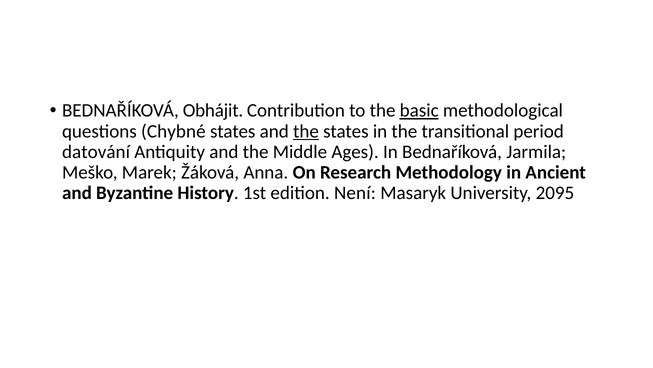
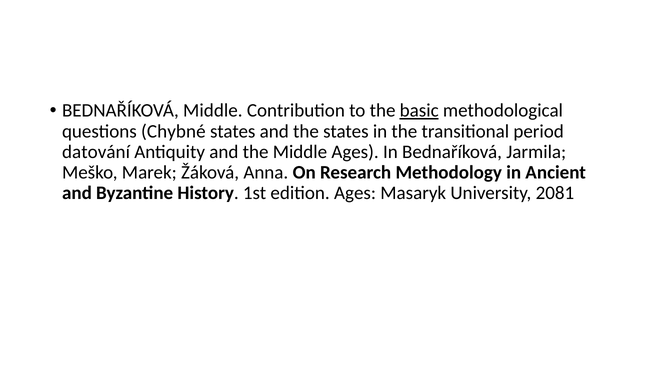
BEDNAŘÍKOVÁ Obhájit: Obhájit -> Middle (213, 110)
the underline: present -> none (306, 131)
edition Není: Není -> Ages (355, 193)
2095: 2095 -> 2081 (555, 193)
